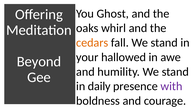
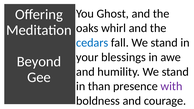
cedars colour: orange -> blue (92, 43)
hallowed: hallowed -> blessings (124, 57)
daily: daily -> than (99, 86)
